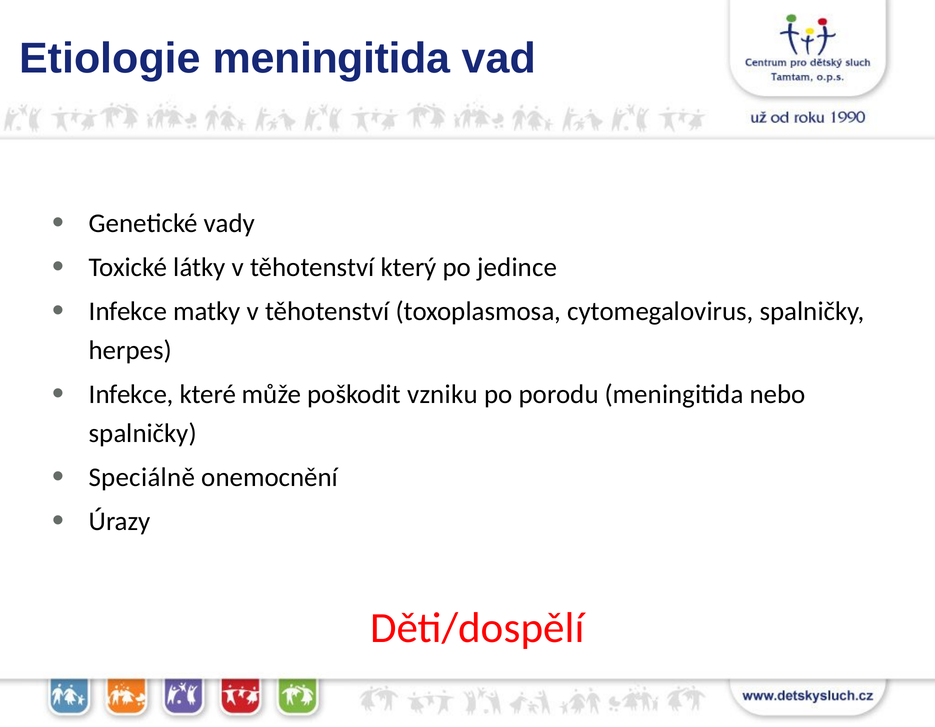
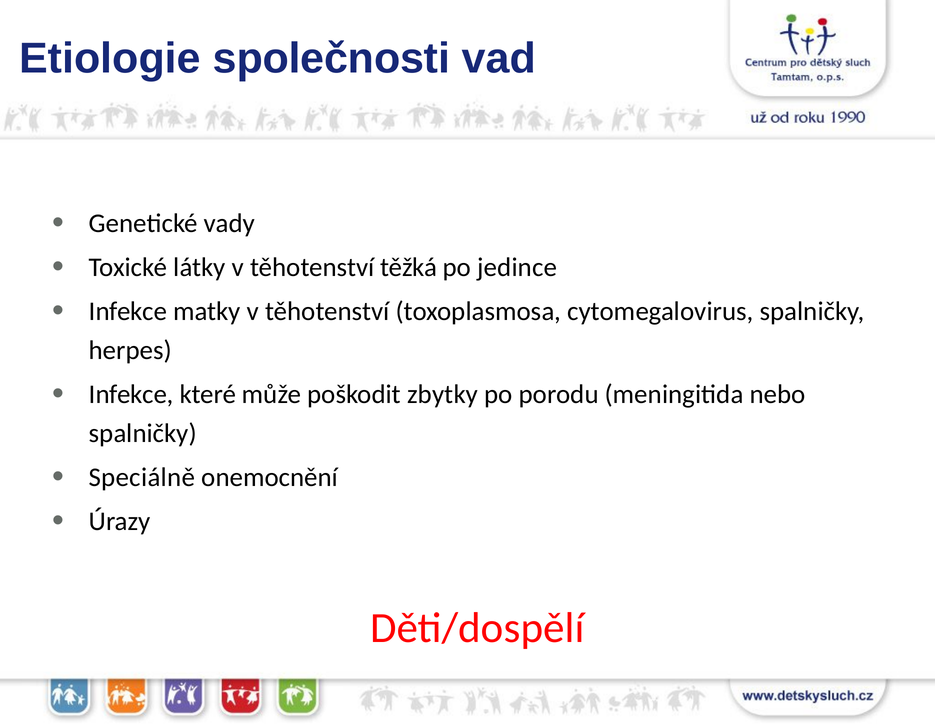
Etiologie meningitida: meningitida -> společnosti (331, 59)
který: který -> těžká (409, 267)
vzniku: vzniku -> zbytky (443, 394)
